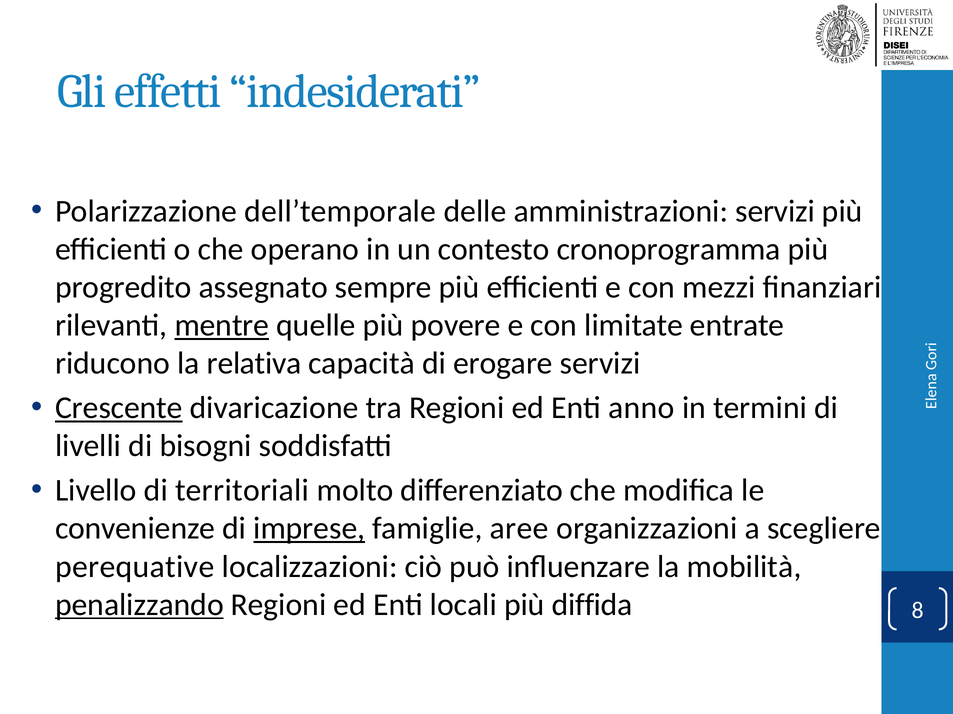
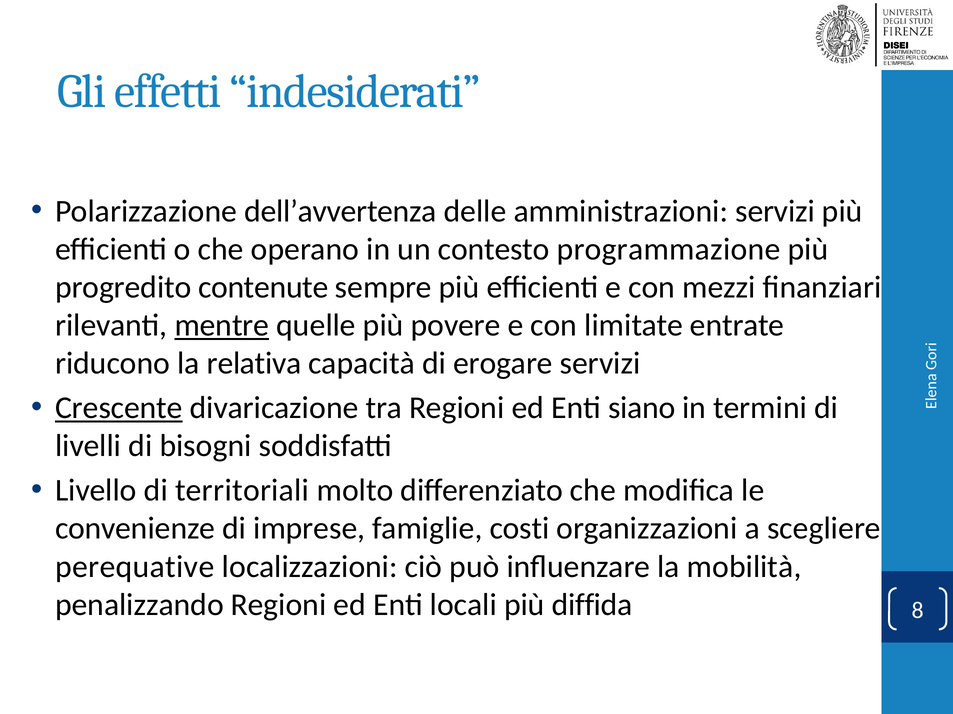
dell’temporale: dell’temporale -> dell’avvertenza (341, 211)
cronoprogramma: cronoprogramma -> programmazione (668, 249)
assegnato: assegnato -> contenute (263, 288)
anno: anno -> siano (642, 408)
imprese underline: present -> none (309, 529)
aree: aree -> costi (520, 529)
penalizzando underline: present -> none (139, 605)
